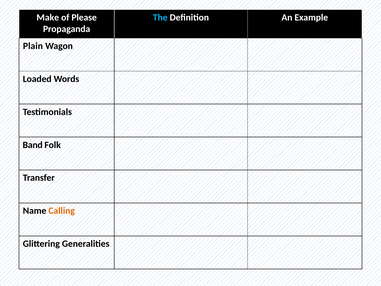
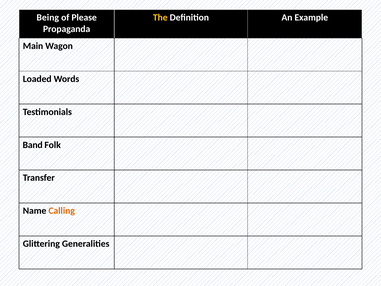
Make: Make -> Being (48, 17)
The colour: light blue -> yellow (160, 17)
Plain: Plain -> Main (33, 46)
